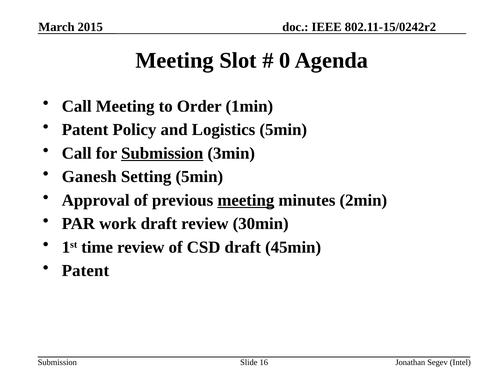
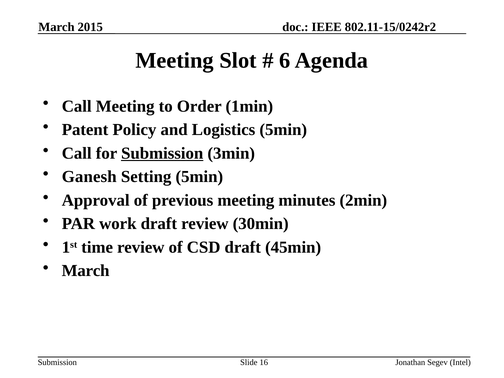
0: 0 -> 6 (285, 60)
meeting underline: present -> none (246, 200)
Patent: Patent -> March (86, 271)
